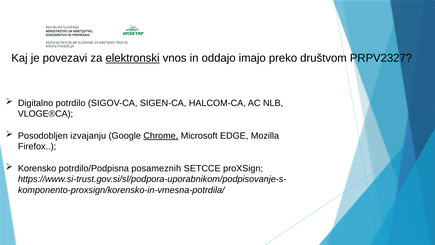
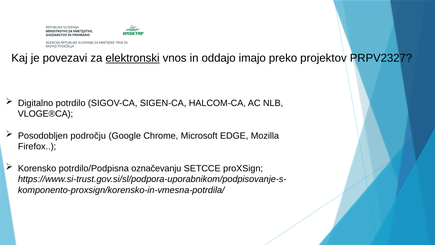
društvom: društvom -> projektov (323, 58)
izvajanju: izvajanju -> področju (88, 136)
Chrome underline: present -> none (161, 136)
posameznih: posameznih -> označevanju (156, 168)
